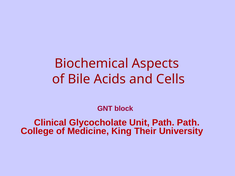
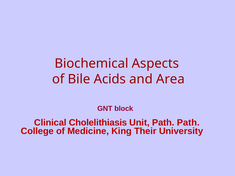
Cells: Cells -> Area (170, 79)
Glycocholate: Glycocholate -> Cholelithiasis (98, 123)
